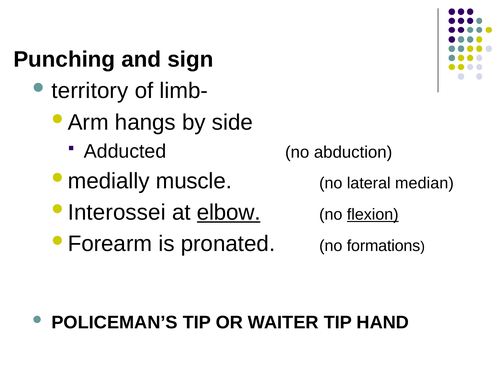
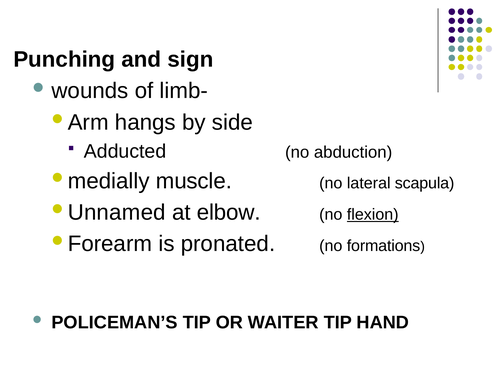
territory: territory -> wounds (90, 91)
median: median -> scapula (425, 183)
Interossei: Interossei -> Unnamed (117, 212)
elbow underline: present -> none (229, 212)
